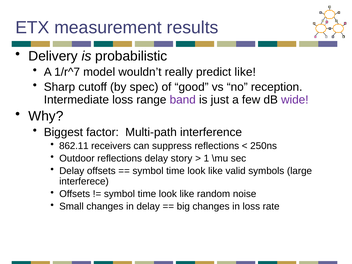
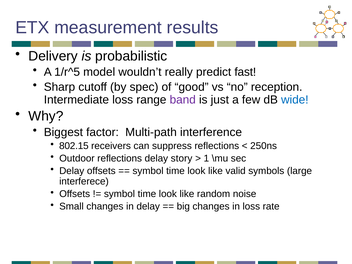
1/r^7: 1/r^7 -> 1/r^5 (67, 72)
predict like: like -> fast (245, 72)
wide colour: purple -> blue (295, 100)
862.11: 862.11 -> 802.15 (74, 146)
